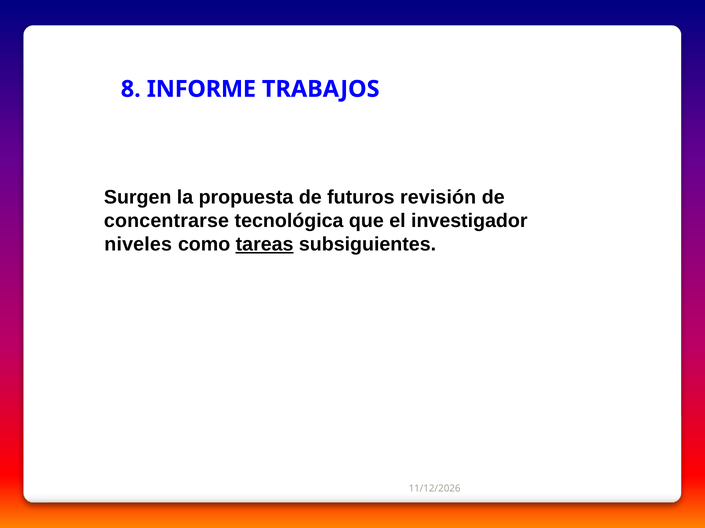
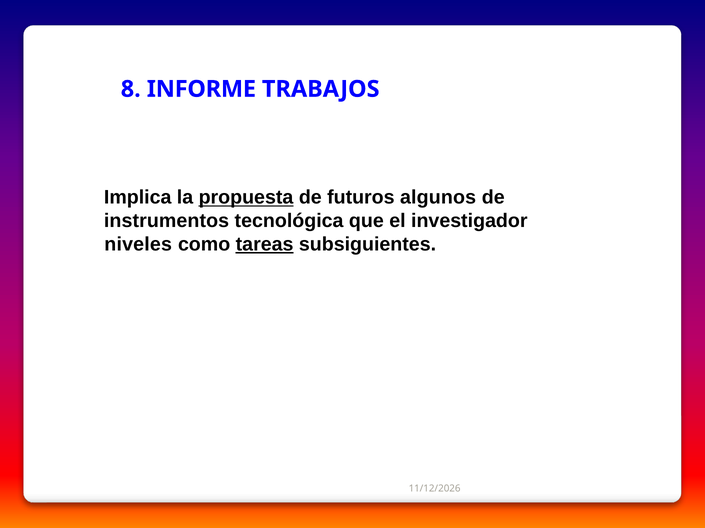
Surgen: Surgen -> Implica (138, 198)
propuesta underline: none -> present (246, 198)
revisión: revisión -> algunos (438, 198)
concentrarse: concentrarse -> instrumentos (167, 221)
